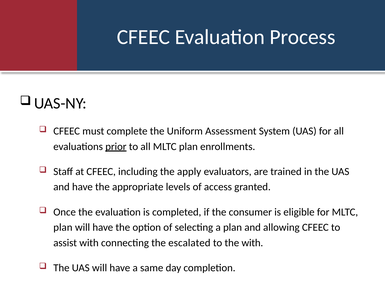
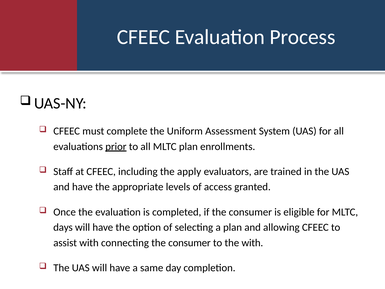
plan: plan -> days (63, 227)
connecting the escalated: escalated -> consumer (189, 243)
